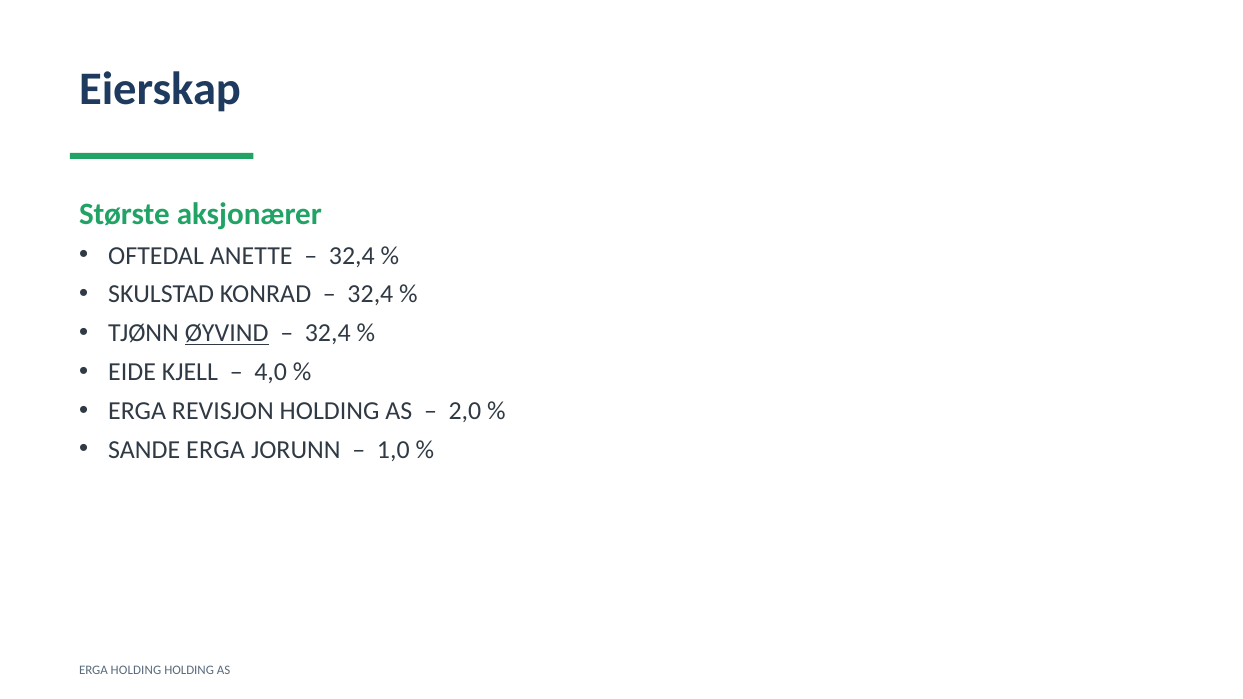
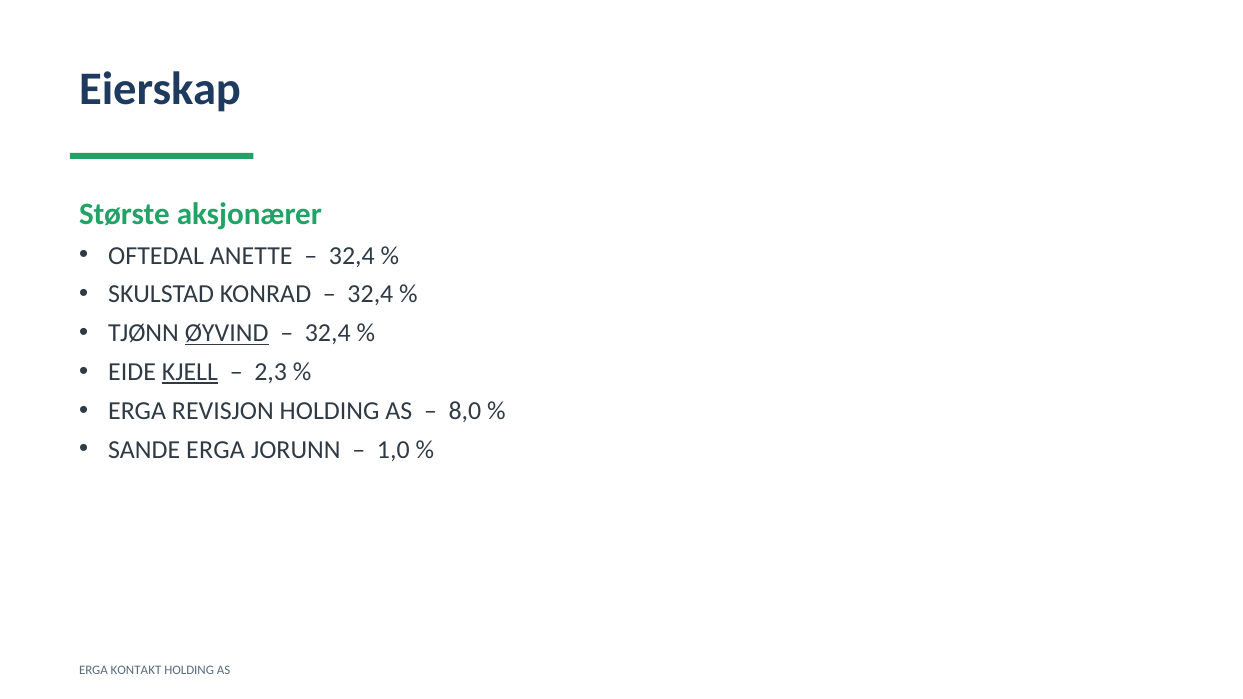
KJELL underline: none -> present (190, 372)
4,0: 4,0 -> 2,3 (271, 372)
2,0: 2,0 -> 8,0 (465, 411)
ERGA HOLDING: HOLDING -> KONTAKT (136, 671)
